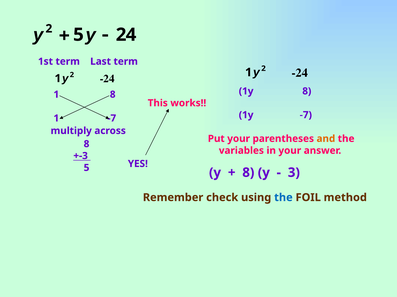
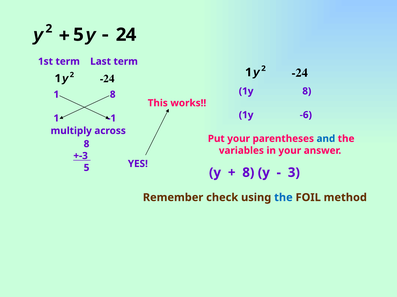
-7: -7 -> -6 (306, 115)
-7: -7 -> -1 (112, 118)
and colour: orange -> blue (326, 139)
